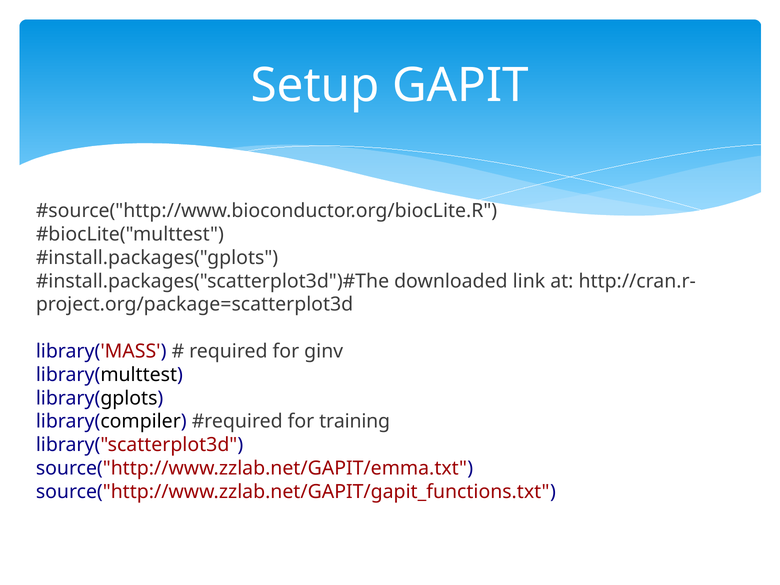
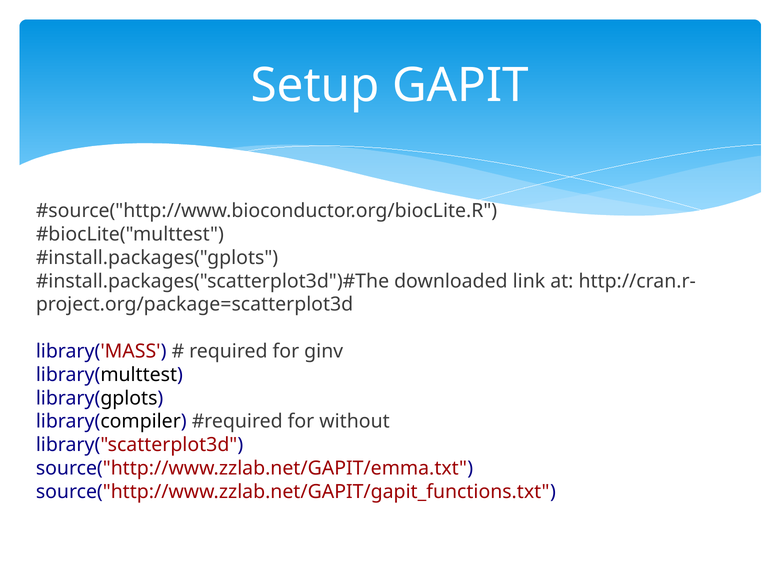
training: training -> without (355, 422)
